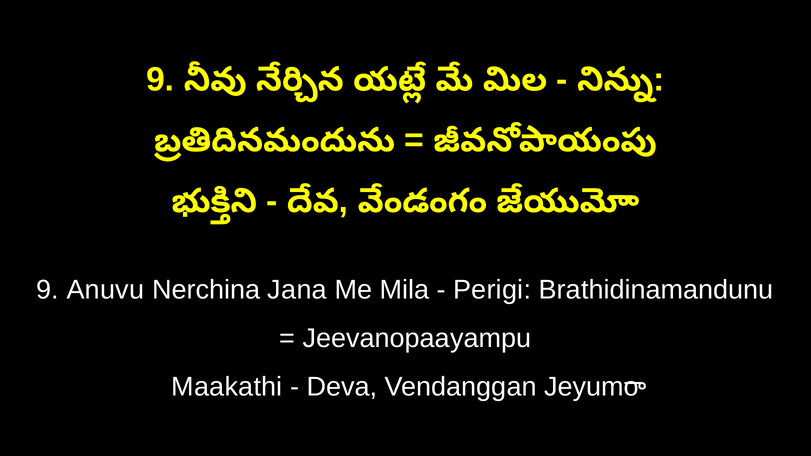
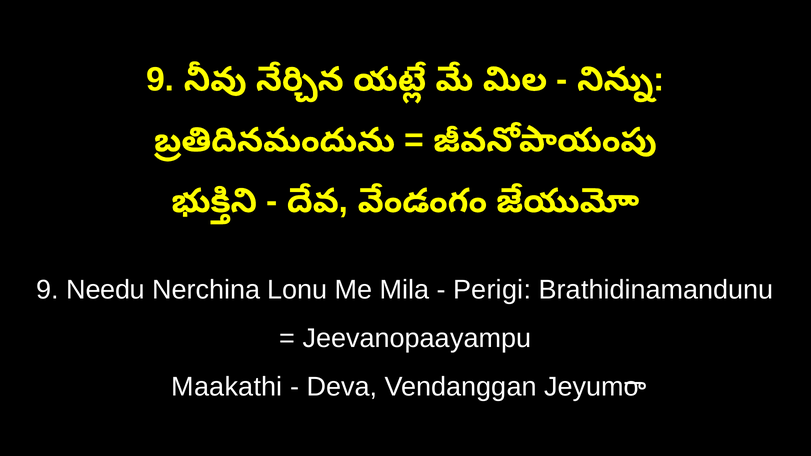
Anuvu: Anuvu -> Needu (106, 290)
Jana: Jana -> Lonu (297, 290)
